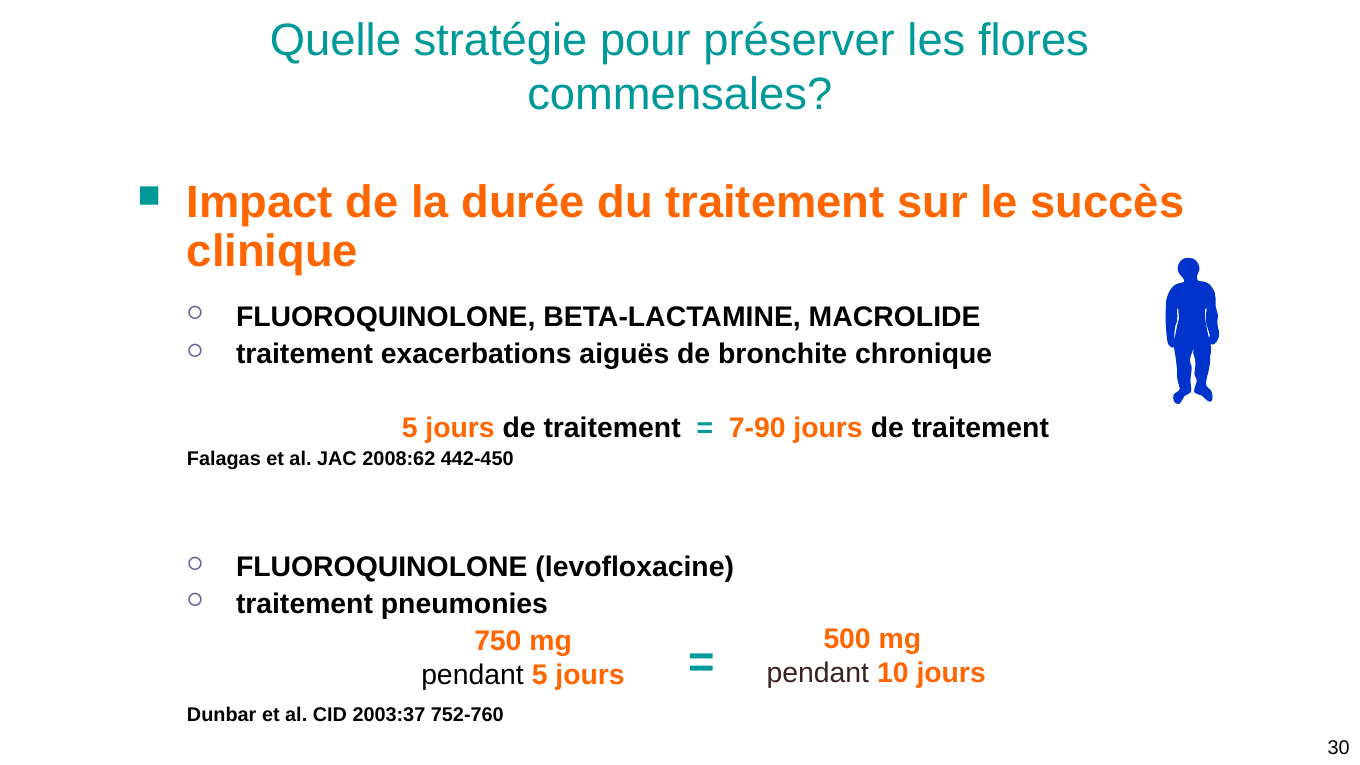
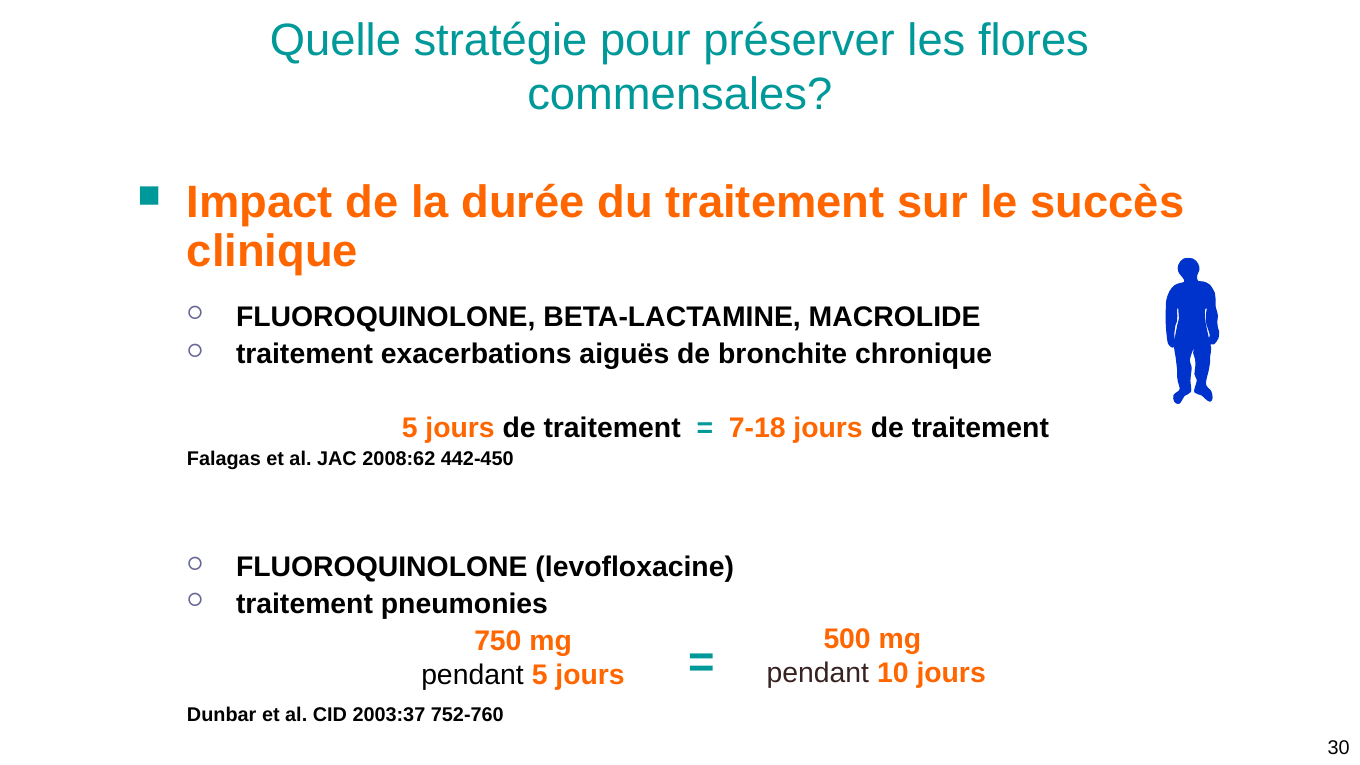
7-90: 7-90 -> 7-18 (757, 428)
